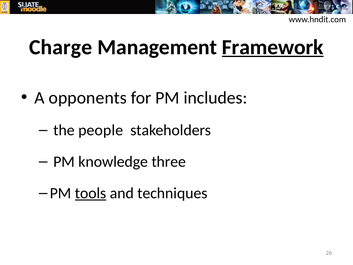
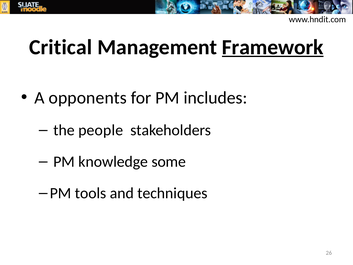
Charge: Charge -> Critical (61, 47)
three: three -> some (169, 162)
tools underline: present -> none (91, 193)
